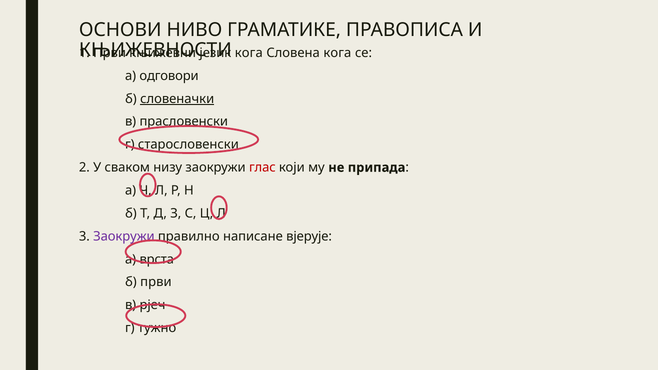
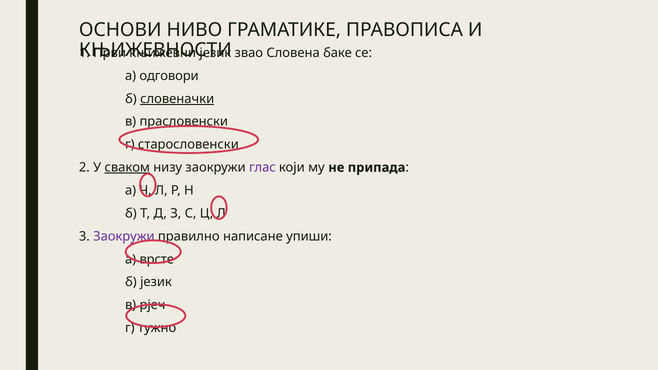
кога: кога -> звао (249, 53)
Словена кога: кога -> баке (338, 53)
сваком underline: none -> present (127, 168)
глас colour: red -> purple (262, 168)
вјерује: вјерује -> упиши (309, 236)
врста: врста -> врсте (157, 259)
б први: први -> језик (156, 282)
